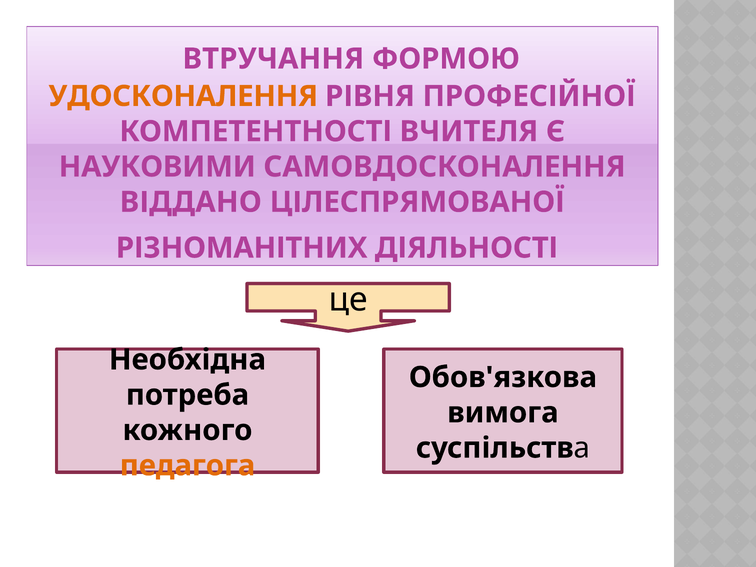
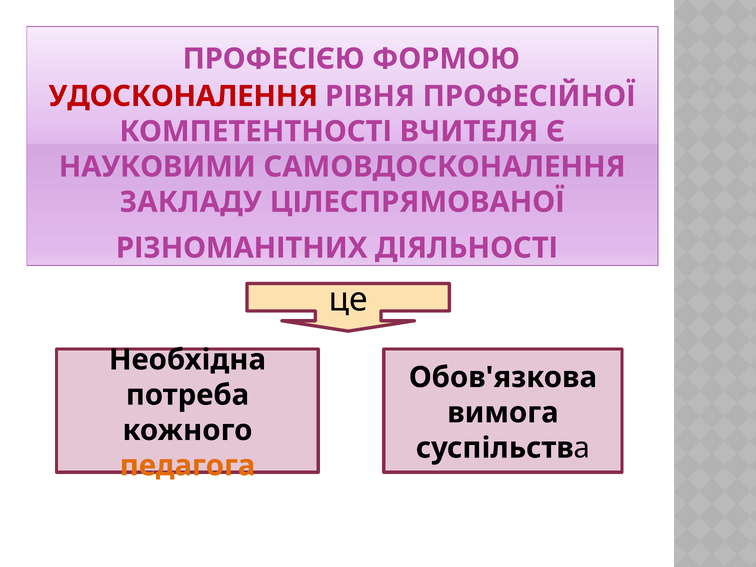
ВТРУЧАННЯ: ВТРУЧАННЯ -> ПРОФЕСІЄЮ (274, 59)
УДОСКОНАЛЕННЯ colour: orange -> red (183, 96)
ВІДДАНО: ВІДДАНО -> ЗАКЛАДУ (191, 202)
